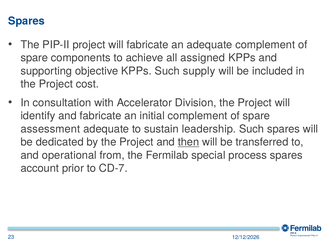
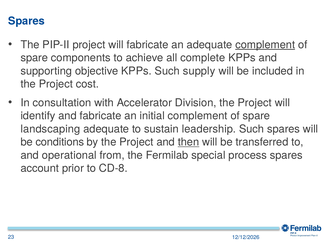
complement underline: none -> present (265, 45)
assigned: assigned -> complete (203, 58)
assessment: assessment -> landscaping (50, 129)
dedicated: dedicated -> conditions (60, 142)
CD-7: CD-7 -> CD-8 (113, 169)
